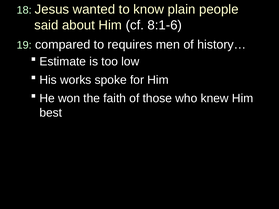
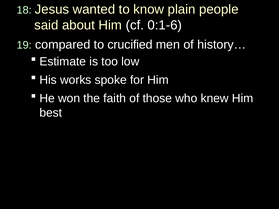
8:1-6: 8:1-6 -> 0:1-6 (165, 25)
requires: requires -> crucified (130, 45)
